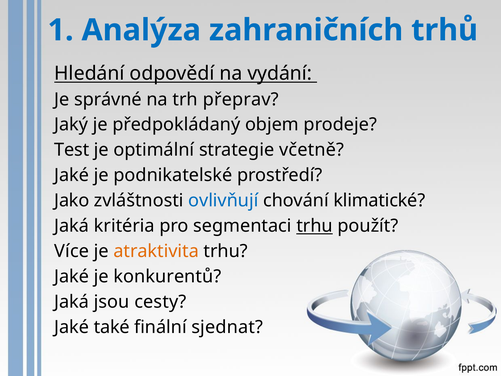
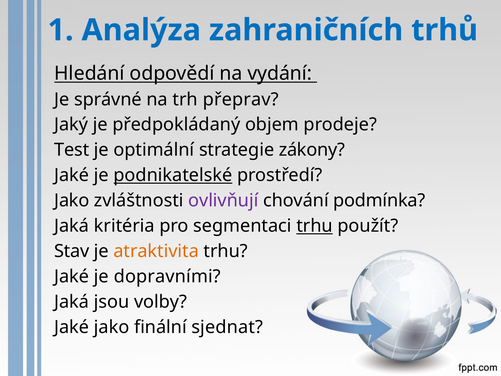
včetně: včetně -> zákony (312, 150)
podnikatelské underline: none -> present (173, 175)
ovlivňují colour: blue -> purple (223, 201)
klimatické: klimatické -> podmínka (379, 201)
Více: Více -> Stav (72, 251)
konkurentů: konkurentů -> dopravními (167, 276)
cesty: cesty -> volby (160, 302)
Jaké také: také -> jako (112, 327)
